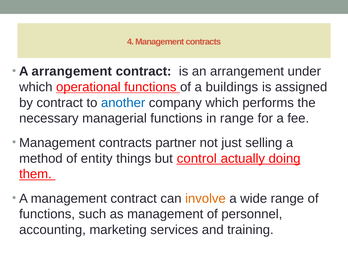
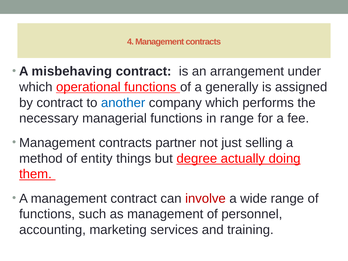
A arrangement: arrangement -> misbehaving (72, 71)
buildings: buildings -> generally (232, 87)
control: control -> degree (197, 158)
involve colour: orange -> red (205, 199)
